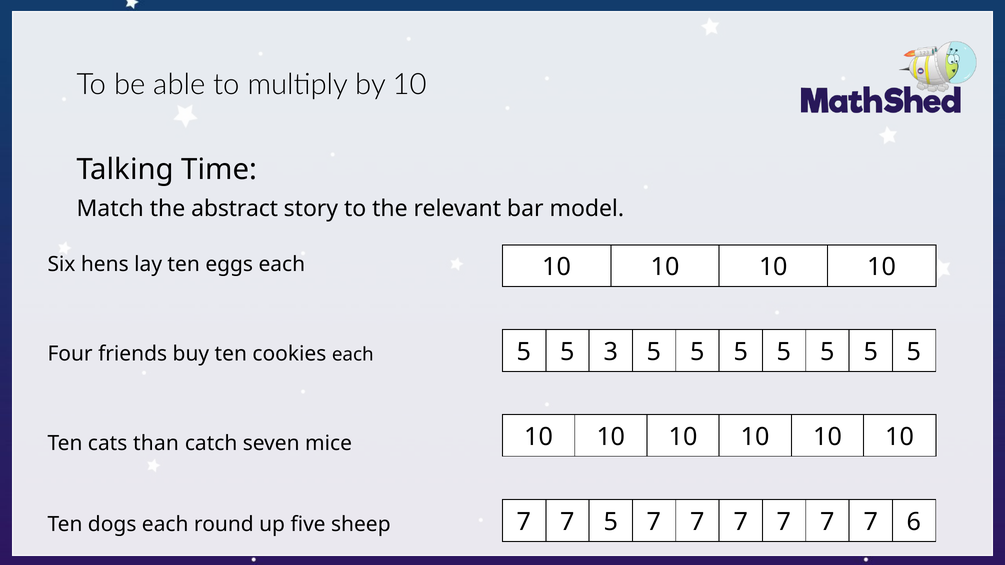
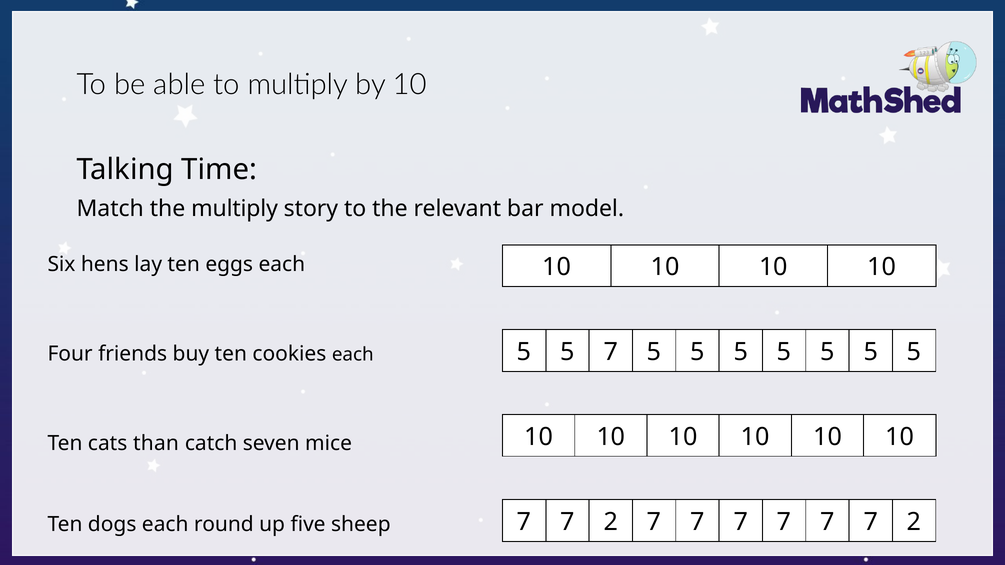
the abstract: abstract -> multiply (235, 209)
5 3: 3 -> 7 (611, 352)
5: 5 -> 2 (611, 522)
7 7 7 6: 6 -> 2 (914, 522)
